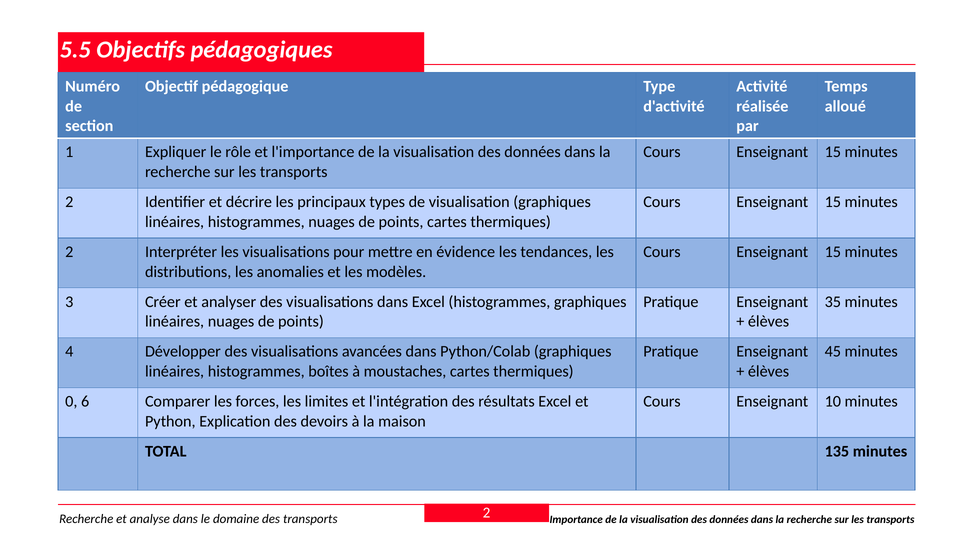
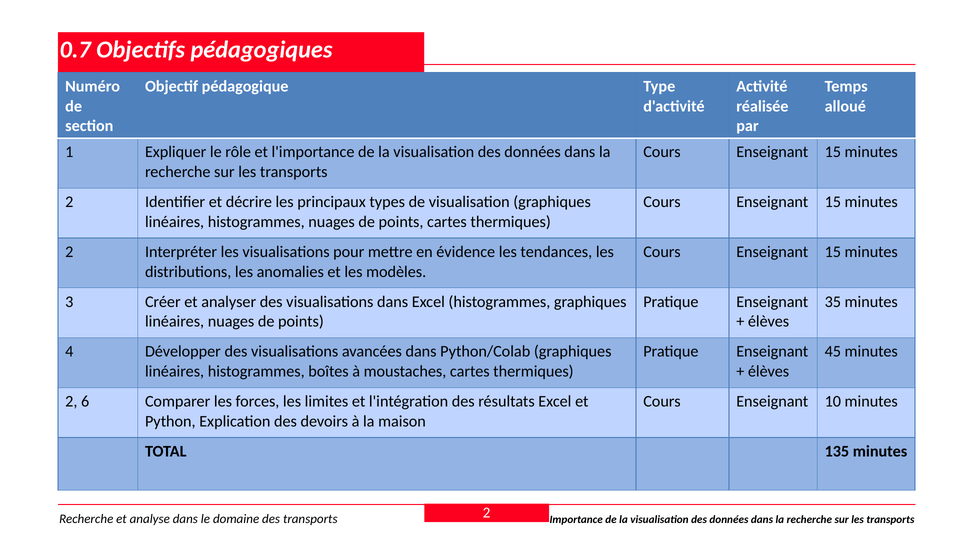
5.5: 5.5 -> 0.7 (75, 50)
0: 0 -> 2 (71, 401)
